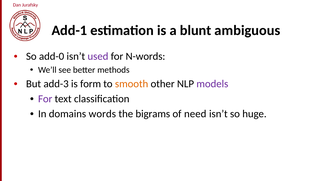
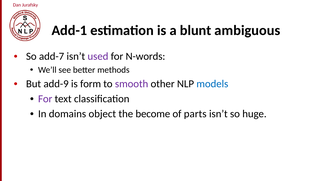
add-0: add-0 -> add-7 (52, 56)
add-3: add-3 -> add-9 (56, 84)
smooth colour: orange -> purple (132, 84)
models colour: purple -> blue (212, 84)
words: words -> object (102, 114)
bigrams: bigrams -> become (153, 114)
need: need -> parts (195, 114)
